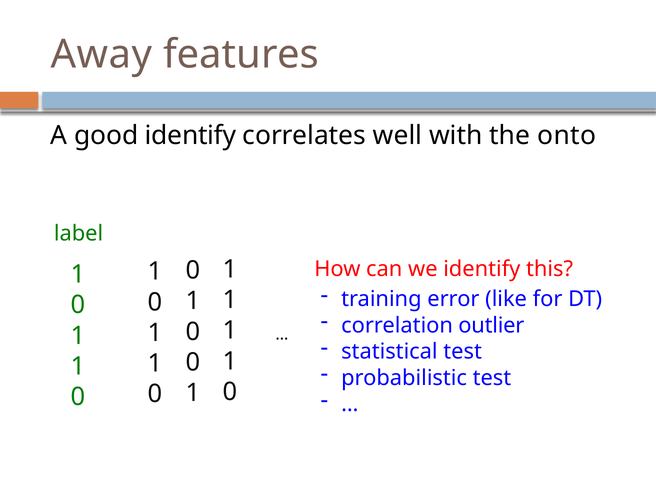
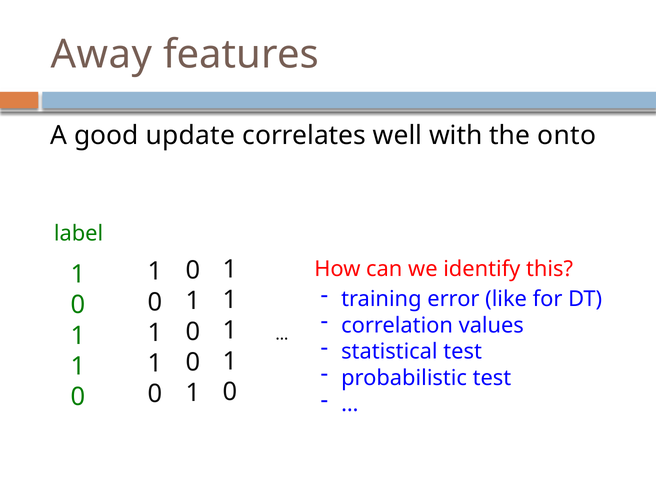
good identify: identify -> update (190, 136)
outlier: outlier -> values (491, 325)
